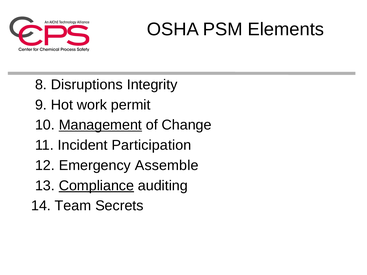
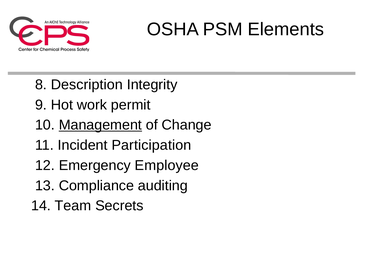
Disruptions: Disruptions -> Description (87, 85)
Assemble: Assemble -> Employee (167, 166)
Compliance underline: present -> none (96, 186)
